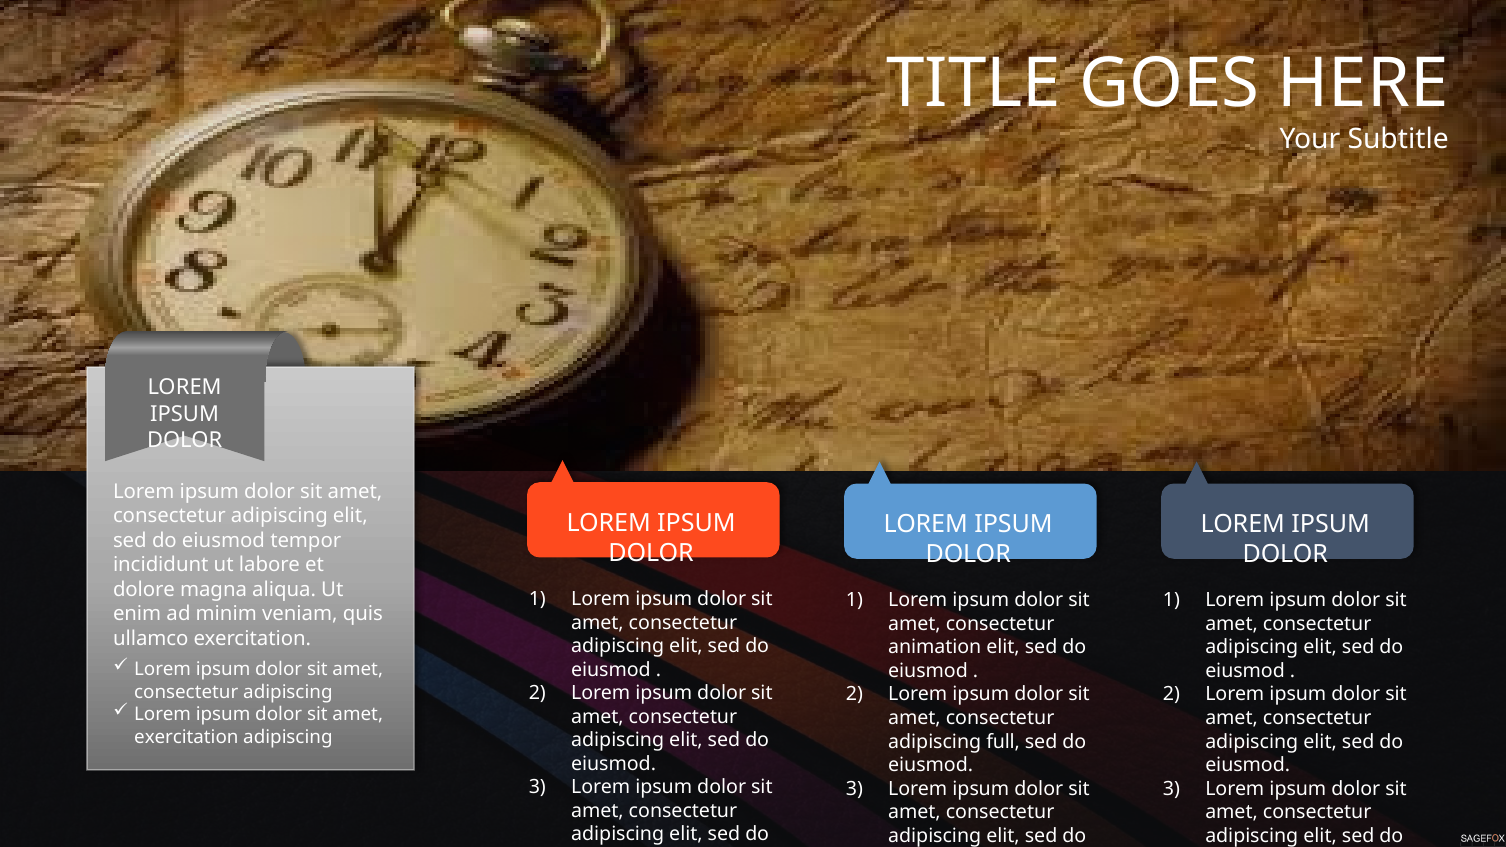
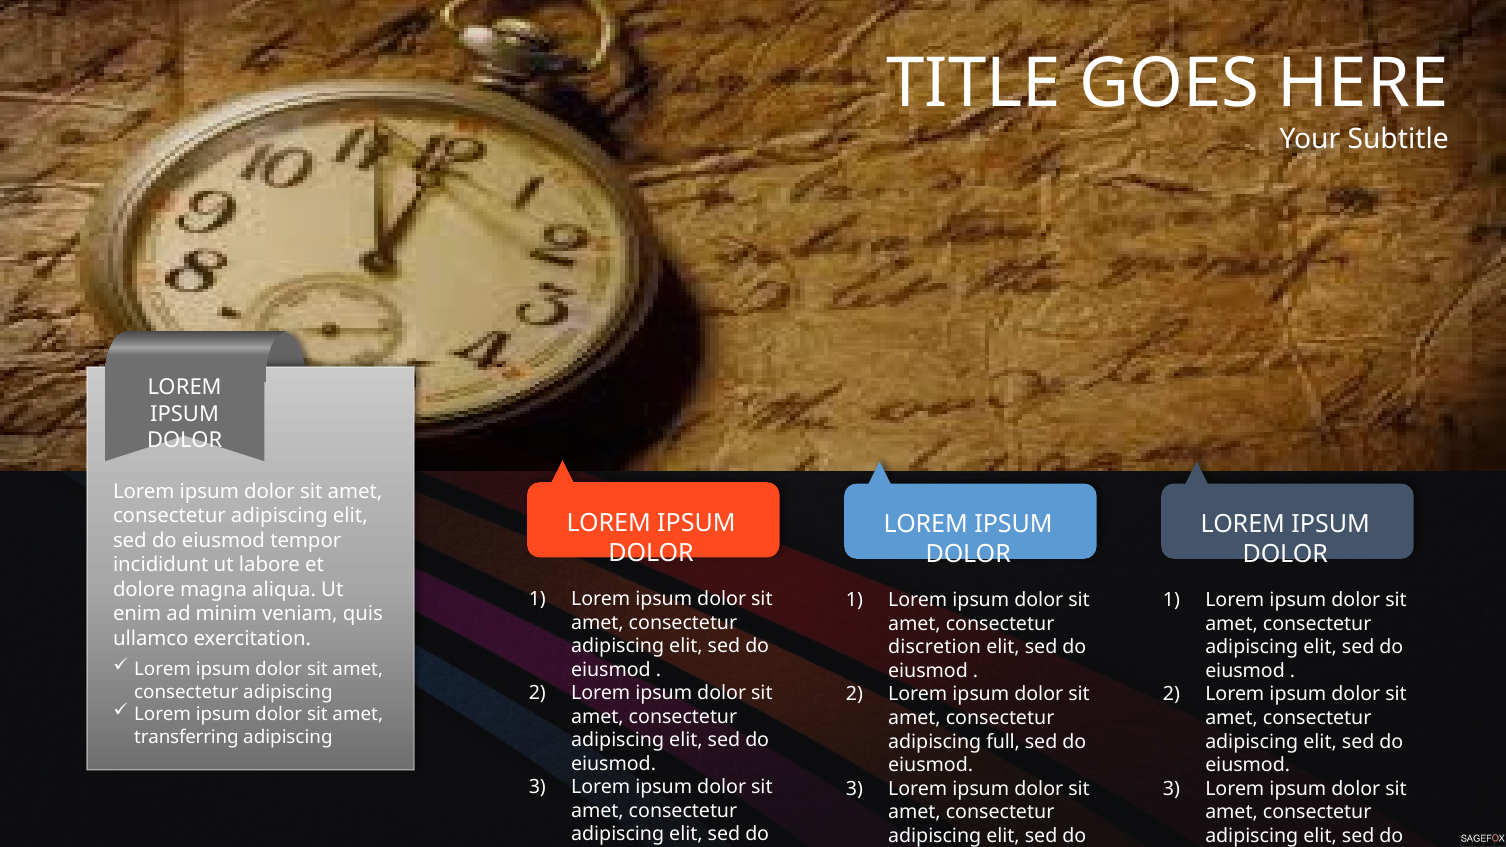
animation: animation -> discretion (935, 648)
exercitation: exercitation -> transferring (186, 737)
